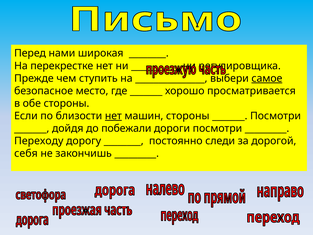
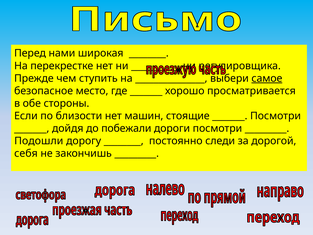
нет underline: present -> none (113, 116)
машин стороны: стороны -> стоящие (188, 116)
Переходу: Переходу -> Подошли (39, 141)
